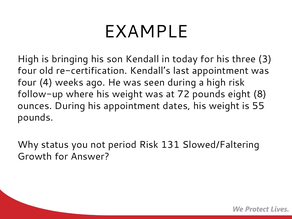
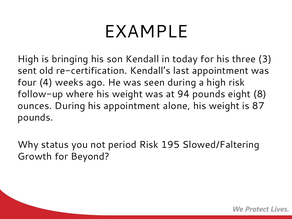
four: four -> sent (27, 71)
72: 72 -> 94 (184, 94)
dates: dates -> alone (177, 106)
55: 55 -> 87 (258, 106)
131: 131 -> 195 (170, 145)
Answer: Answer -> Beyond (90, 156)
